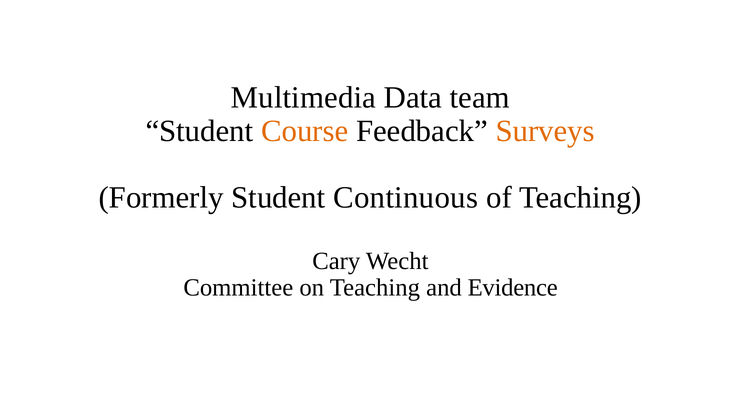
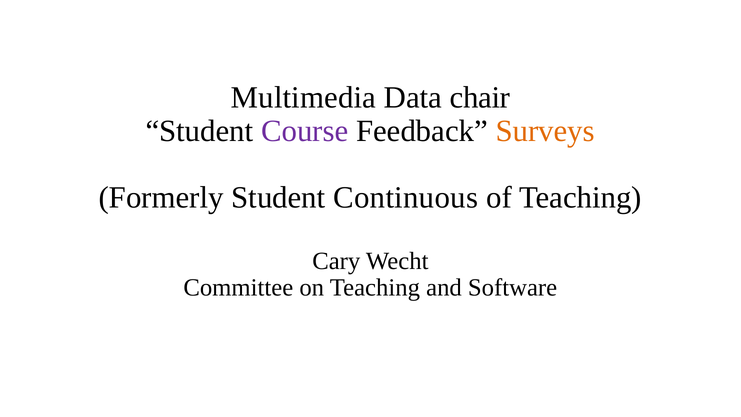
team: team -> chair (480, 98)
Course colour: orange -> purple (305, 131)
Evidence: Evidence -> Software (513, 288)
